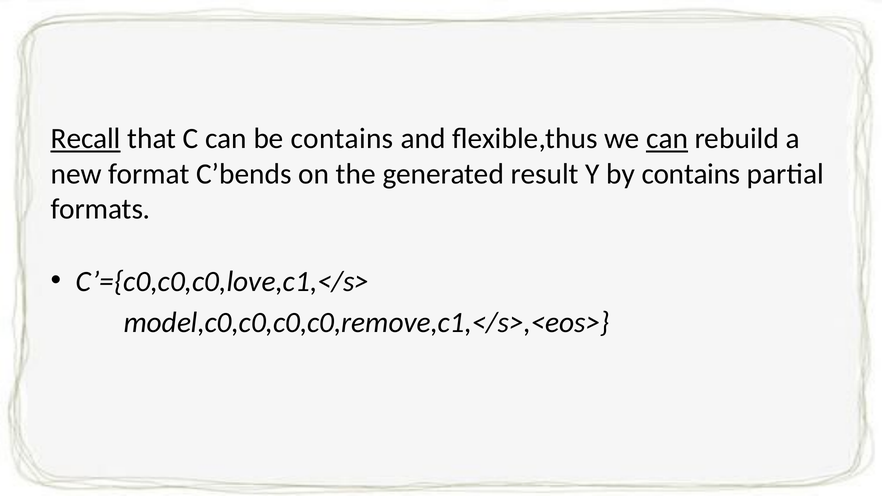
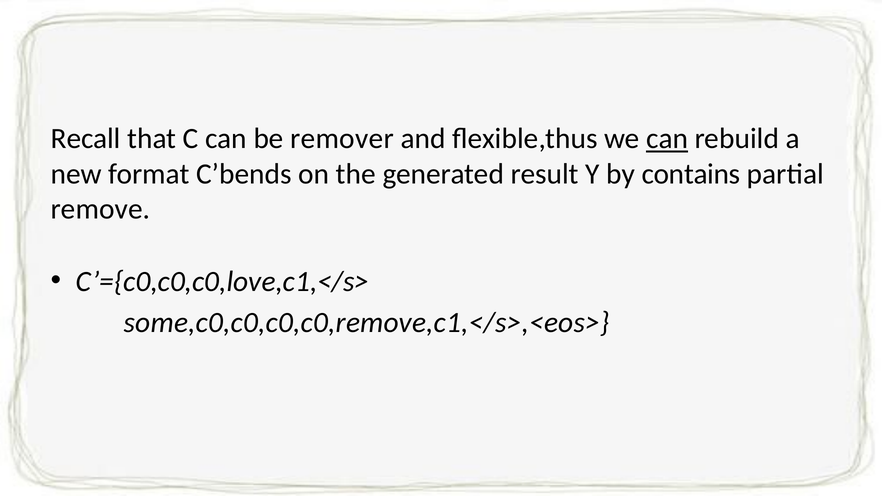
Recall underline: present -> none (86, 139)
be contains: contains -> remover (342, 139)
formats: formats -> remove (100, 209)
model,c0,c0,c0,c0,remove,c1,</s>,<eos>: model,c0,c0,c0,c0,remove,c1,</s>,<eos> -> some,c0,c0,c0,c0,remove,c1,</s>,<eos> (367, 323)
